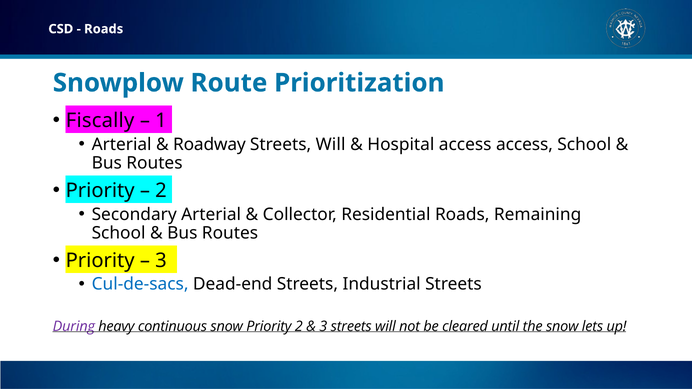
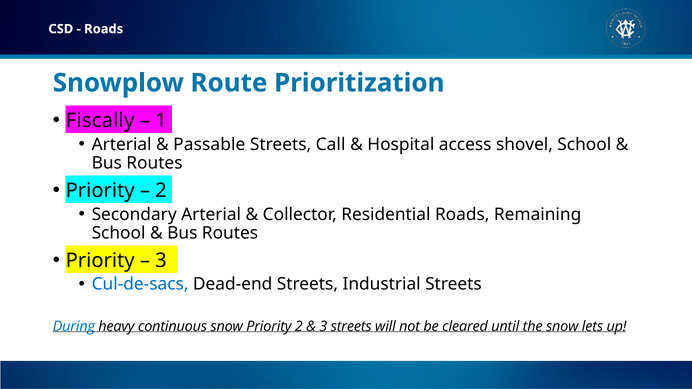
Roadway: Roadway -> Passable (209, 145)
Will: Will -> Call (331, 145)
access access: access -> shovel (524, 145)
During colour: purple -> blue (74, 326)
